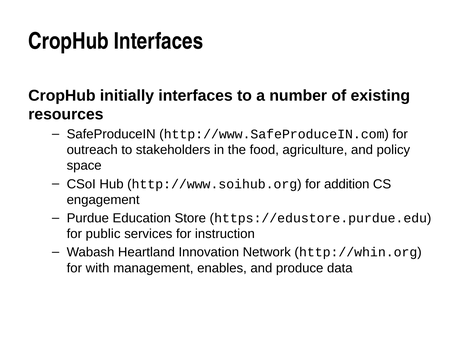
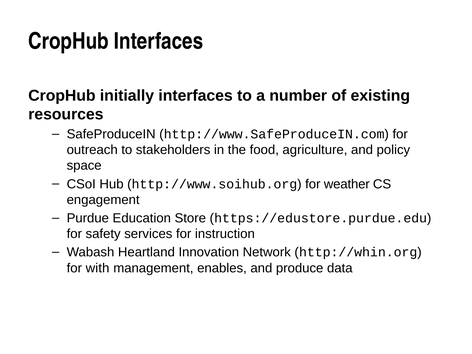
addition: addition -> weather (347, 184)
public: public -> safety (103, 234)
